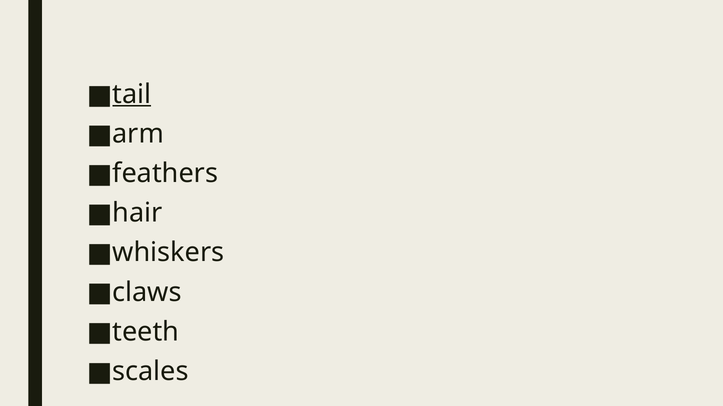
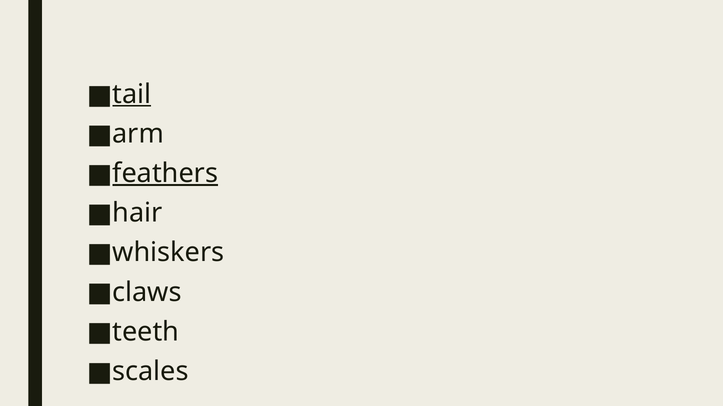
feathers underline: none -> present (165, 174)
